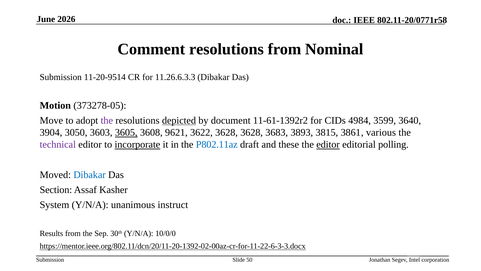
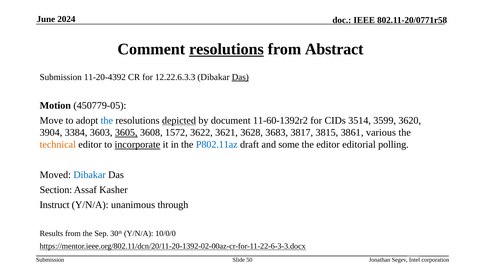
2026: 2026 -> 2024 (66, 19)
resolutions underline: none -> present (226, 49)
Nominal: Nominal -> Abstract (334, 49)
11-20-9514: 11-20-9514 -> 11-20-4392 (105, 77)
11.26.6.3.3: 11.26.6.3.3 -> 12.22.6.3.3 (175, 77)
Das underline: none -> present (240, 77)
373278-05: 373278-05 -> 450779-05 (100, 105)
the colour: purple -> blue (107, 120)
11-61-1392r2: 11-61-1392r2 -> 11-60-1392r2 (280, 120)
4984: 4984 -> 3514 (360, 120)
3640: 3640 -> 3620 (410, 120)
3050: 3050 -> 3384 (76, 132)
9621: 9621 -> 1572 (176, 132)
3622 3628: 3628 -> 3621 (227, 132)
3893: 3893 -> 3817 (302, 132)
technical colour: purple -> orange (58, 144)
these: these -> some (289, 144)
editor underline: present -> none (328, 144)
System: System -> Instruct (55, 205)
instruct: instruct -> through (173, 205)
